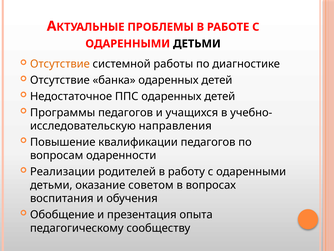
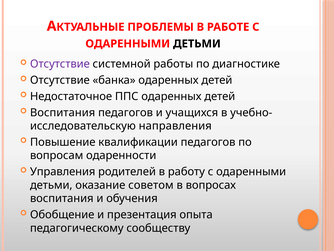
Отсутствие colour: orange -> purple (60, 64)
Программы: Программы -> Воспитания (63, 112)
Реализации: Реализации -> Управления (63, 171)
